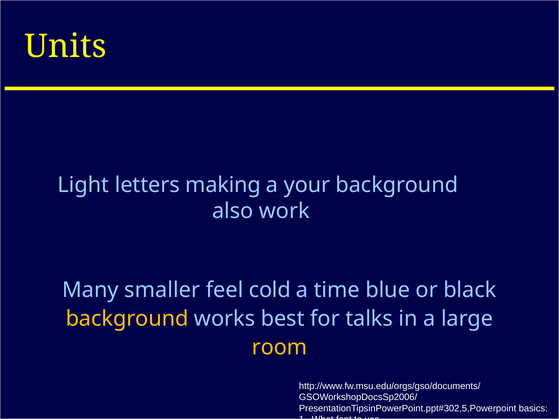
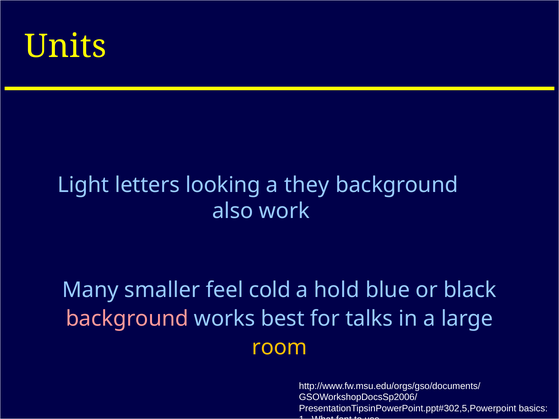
making: making -> looking (223, 185)
your: your -> they (307, 185)
time: time -> hold (337, 290)
background colour: yellow -> pink (127, 319)
